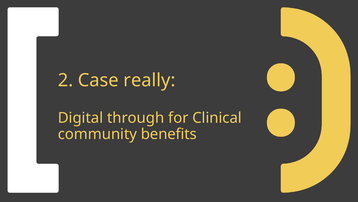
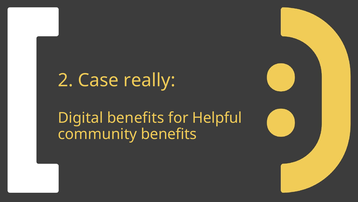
Digital through: through -> benefits (136, 118)
Clinical: Clinical -> Helpful (217, 118)
